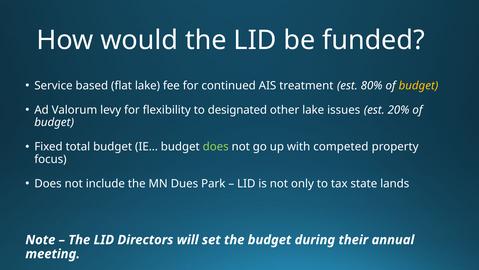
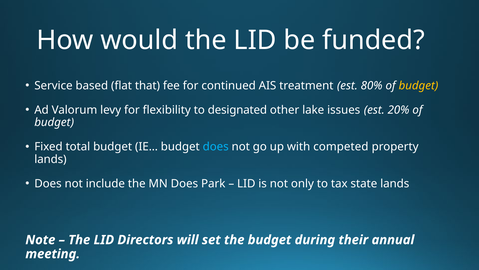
flat lake: lake -> that (147, 85)
does colour: light green -> light blue (216, 146)
focus: focus -> lands (50, 159)
MN Dues: Dues -> Does (184, 183)
